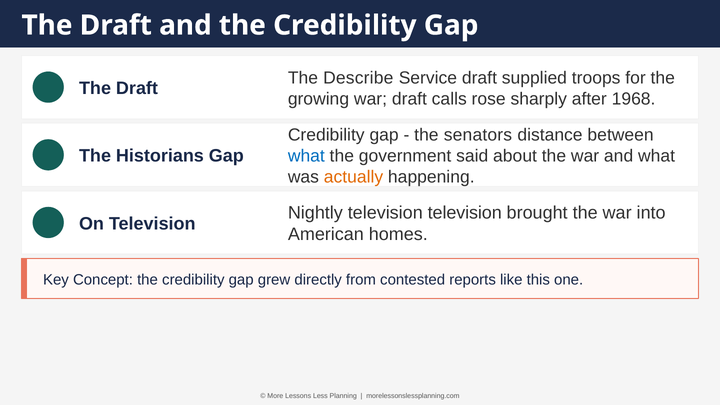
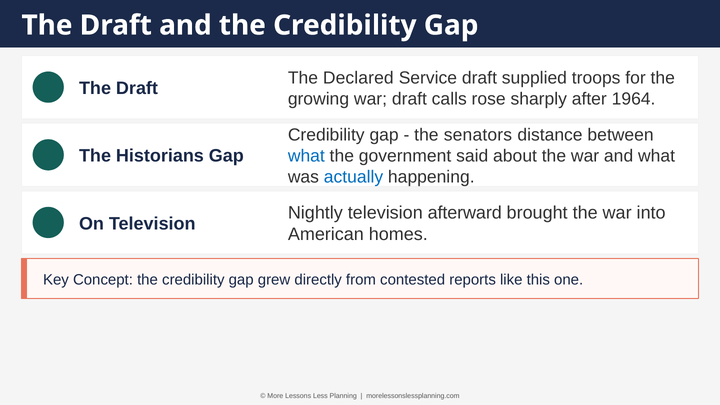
Describe: Describe -> Declared (358, 78)
1968: 1968 -> 1964 (634, 99)
actually colour: orange -> blue (353, 177)
television television: television -> afterward (465, 213)
